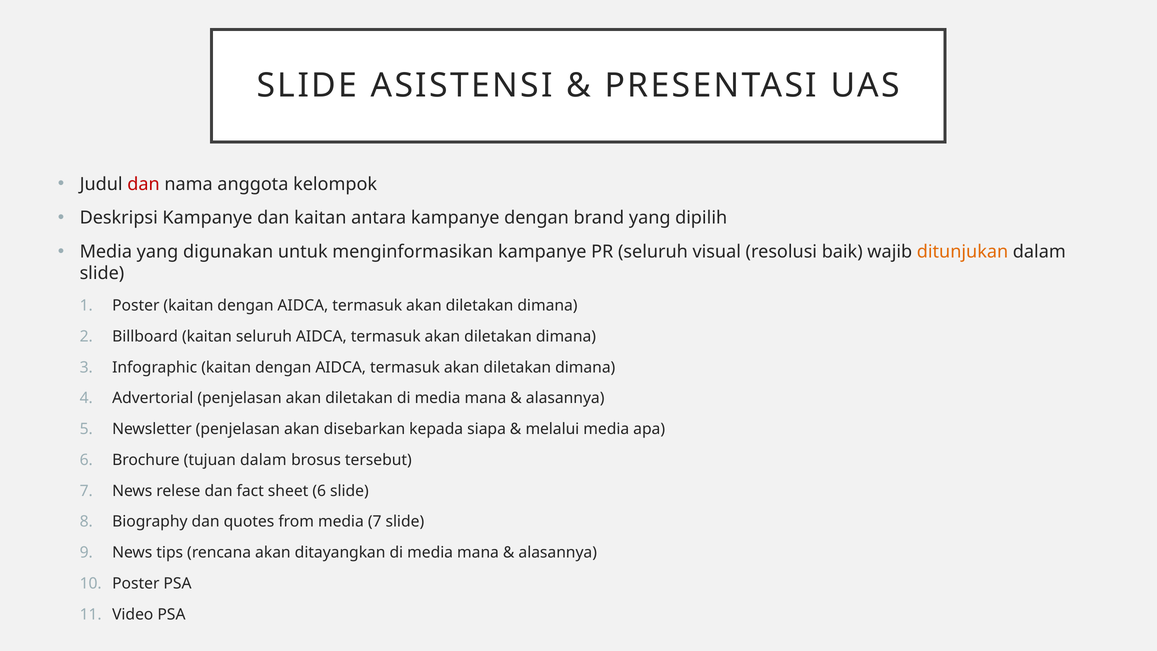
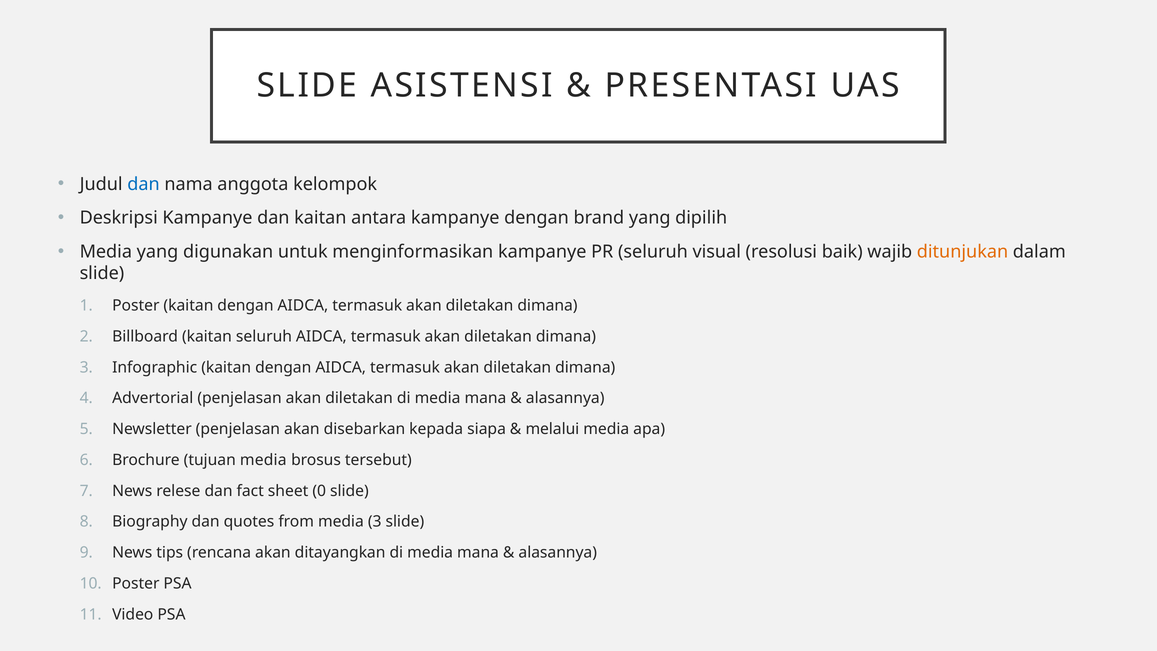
dan colour: red -> blue (144, 184)
tujuan dalam: dalam -> media (263, 460)
sheet 6: 6 -> 0 (319, 491)
media 7: 7 -> 3 (375, 522)
